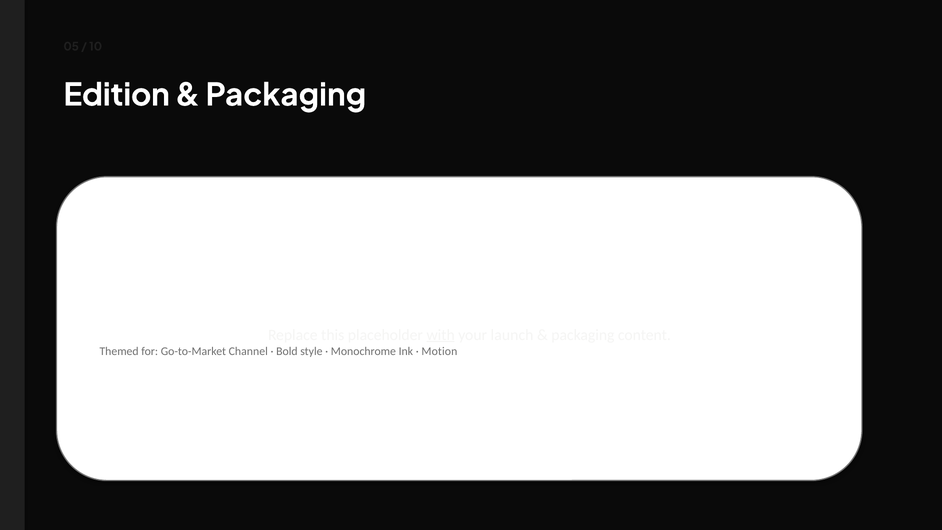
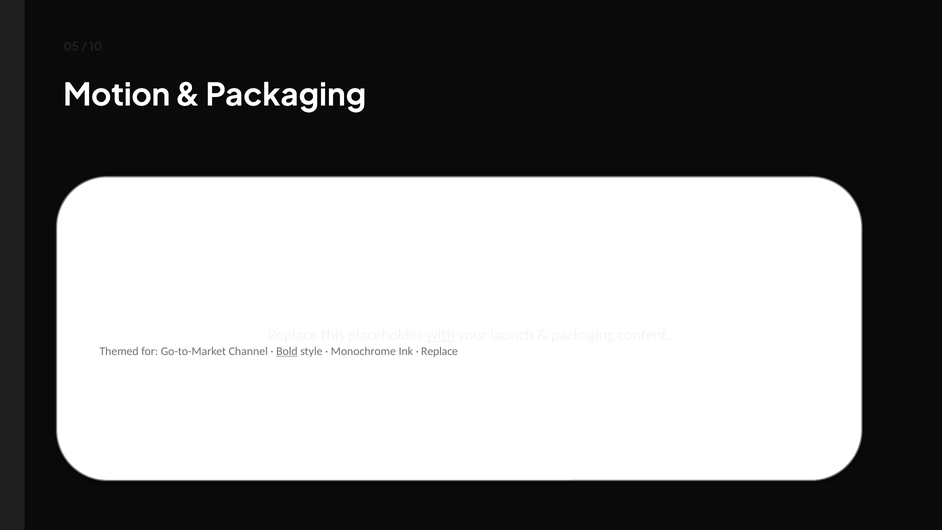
Edition: Edition -> Motion (117, 95)
Bold underline: none -> present (287, 351)
Motion: Motion -> Replace (440, 351)
